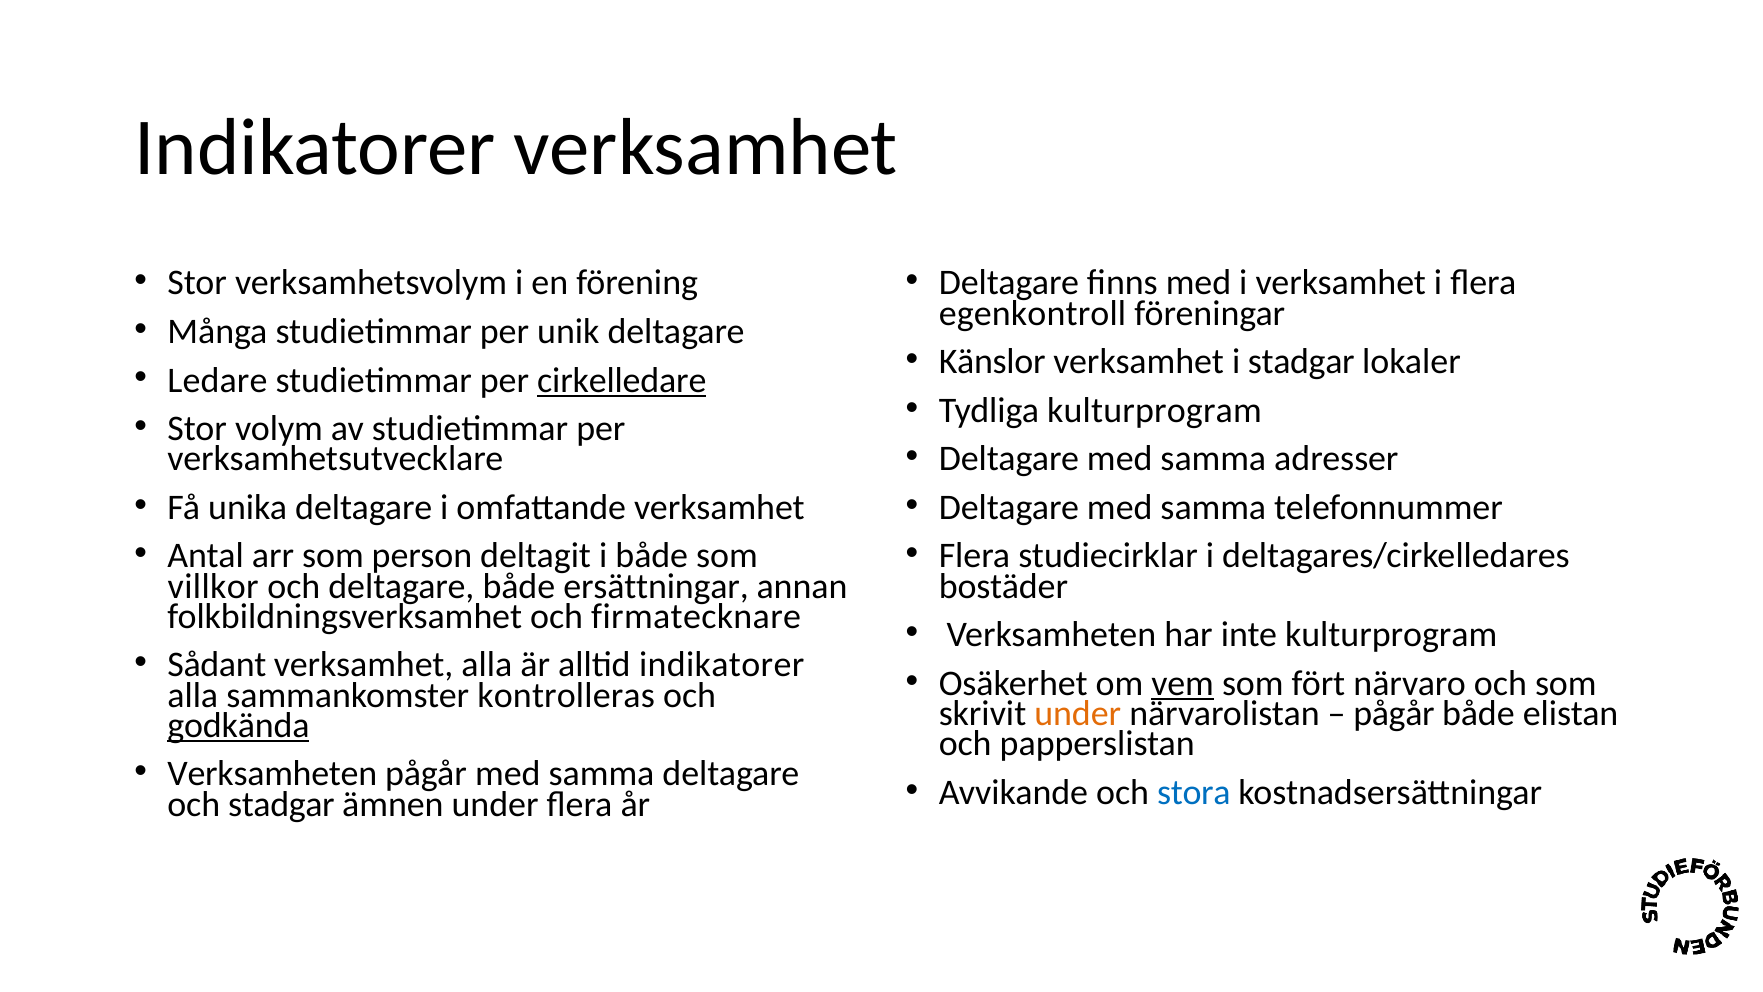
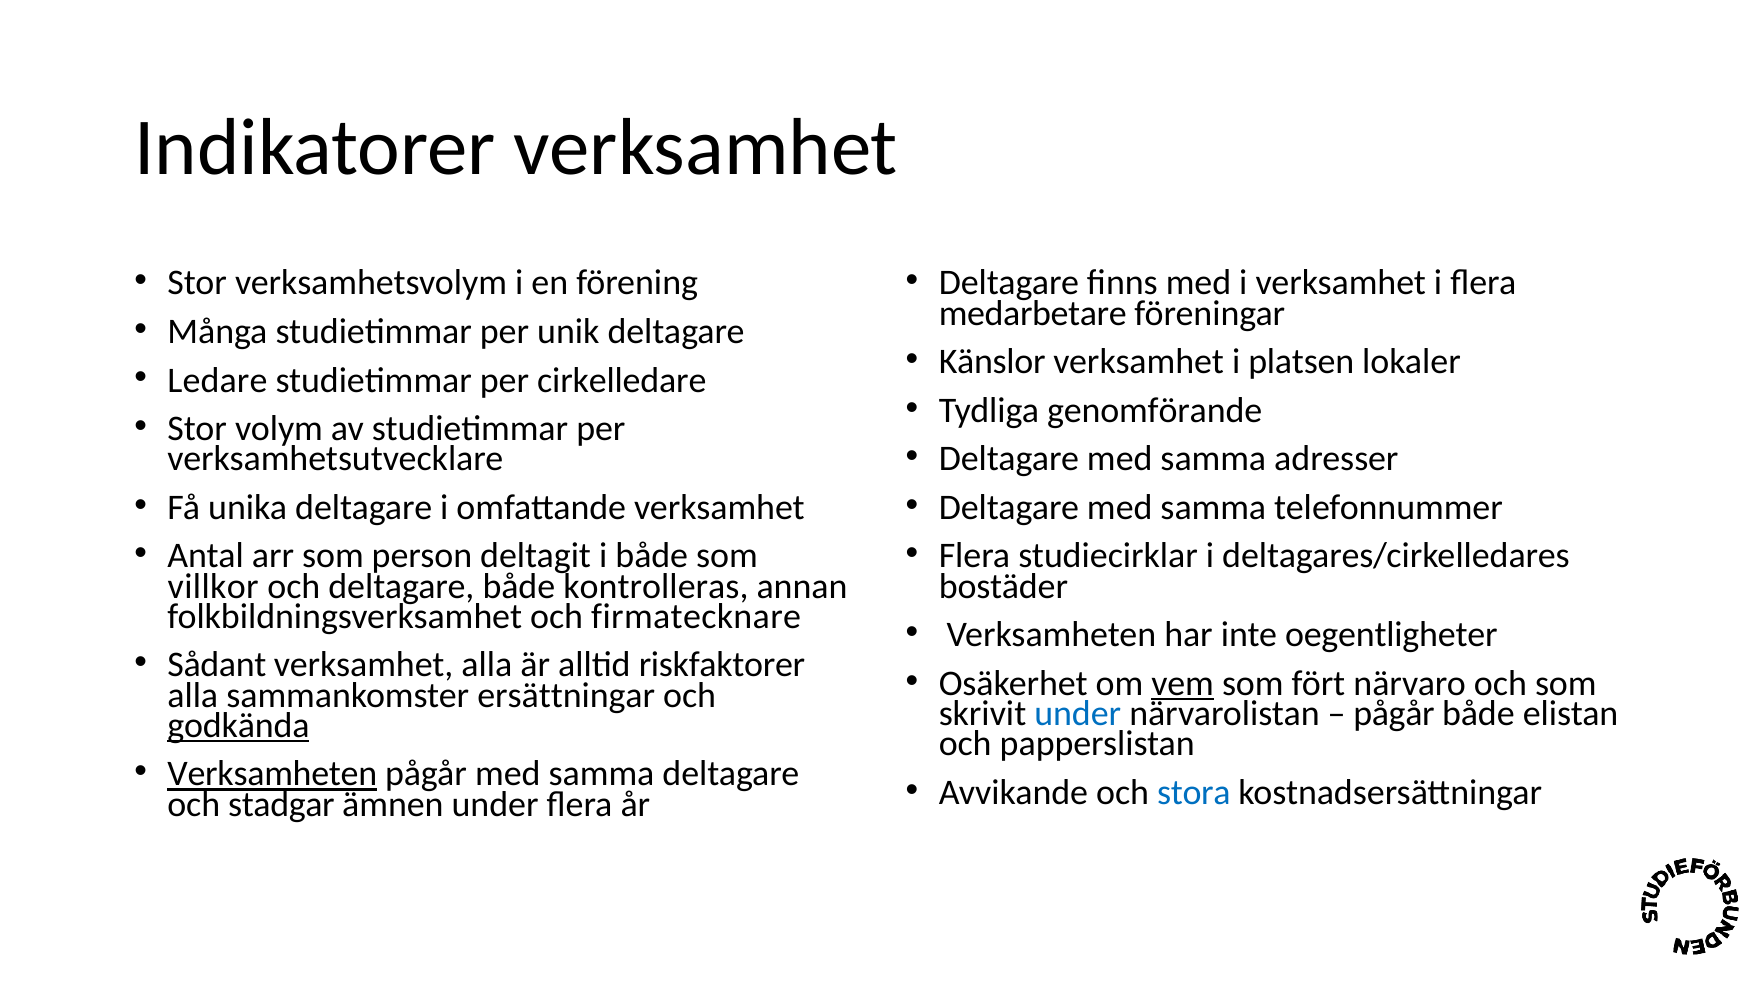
egenkontroll: egenkontroll -> medarbetare (1033, 313)
i stadgar: stadgar -> platsen (1301, 362)
cirkelledare underline: present -> none (622, 380)
Tydliga kulturprogram: kulturprogram -> genomförande (1155, 410)
ersättningar: ersättningar -> kontrolleras (656, 586)
inte kulturprogram: kulturprogram -> oegentligheter (1391, 635)
alltid indikatorer: indikatorer -> riskfaktorer (722, 665)
kontrolleras: kontrolleras -> ersättningar (566, 695)
under colour: orange -> blue (1078, 713)
Verksamheten underline: none -> present (272, 774)
